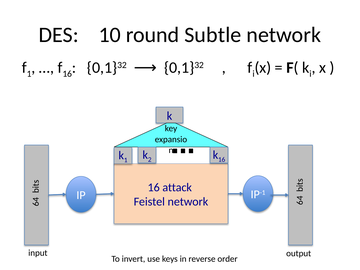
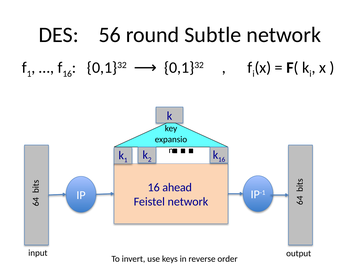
10: 10 -> 56 (110, 35)
attack: attack -> ahead (177, 187)
